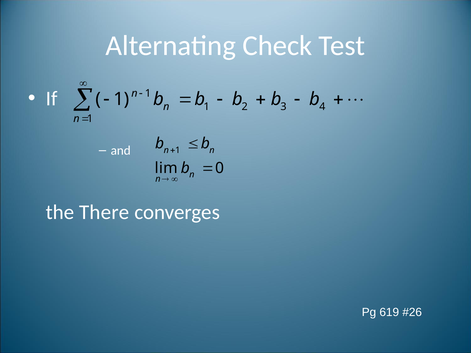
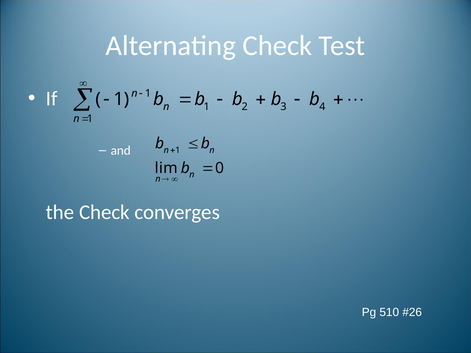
the There: There -> Check (104, 212)
619: 619 -> 510 (389, 312)
